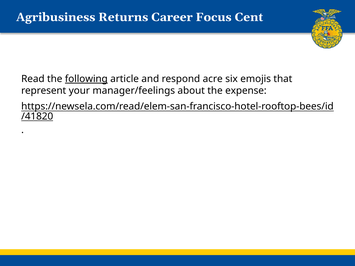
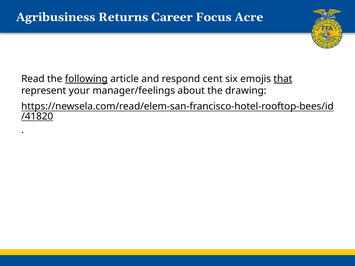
Cent: Cent -> Acre (249, 17)
acre: acre -> cent (213, 79)
that underline: none -> present (283, 79)
expense: expense -> drawing (246, 91)
